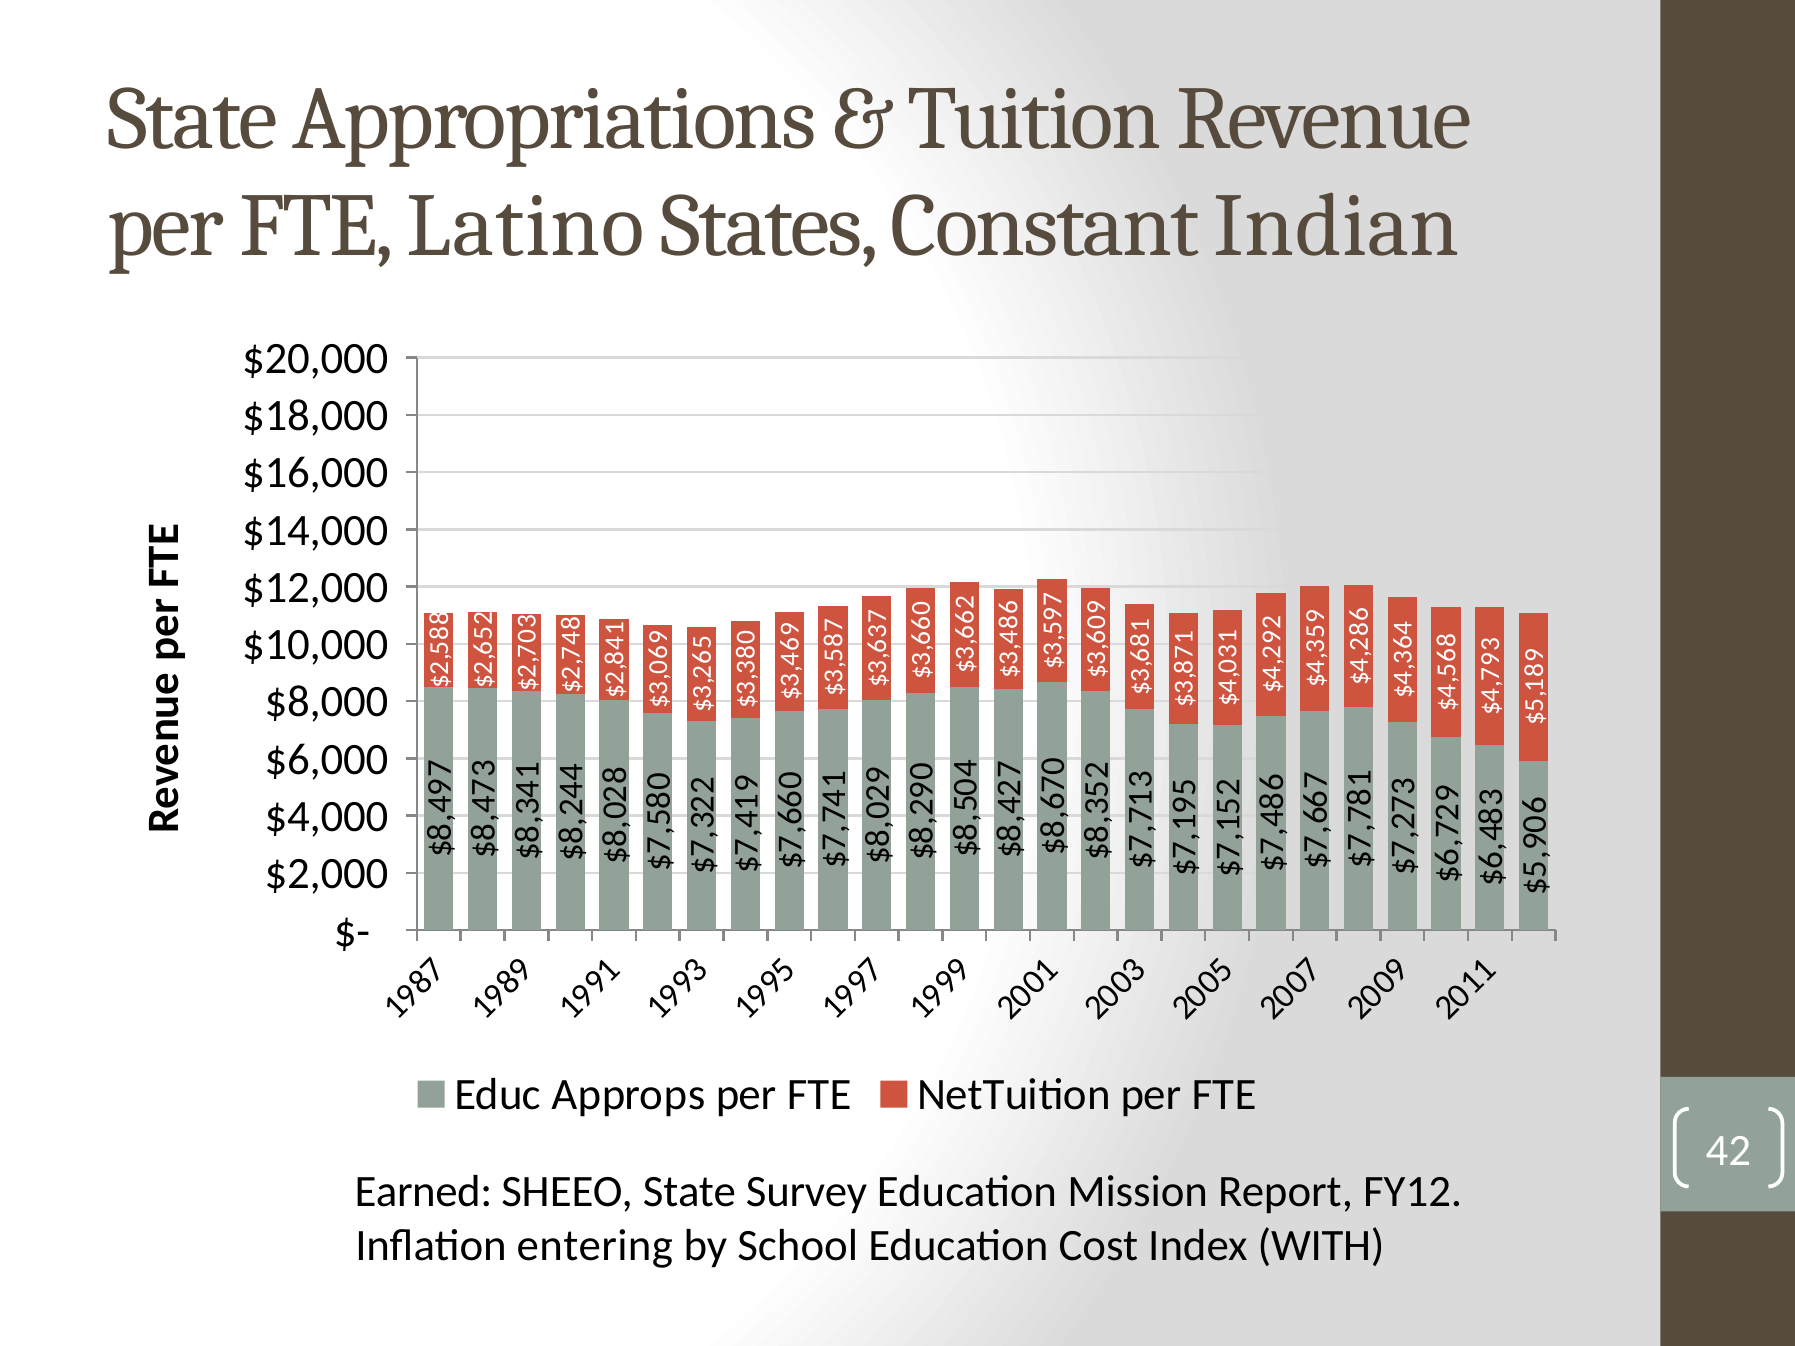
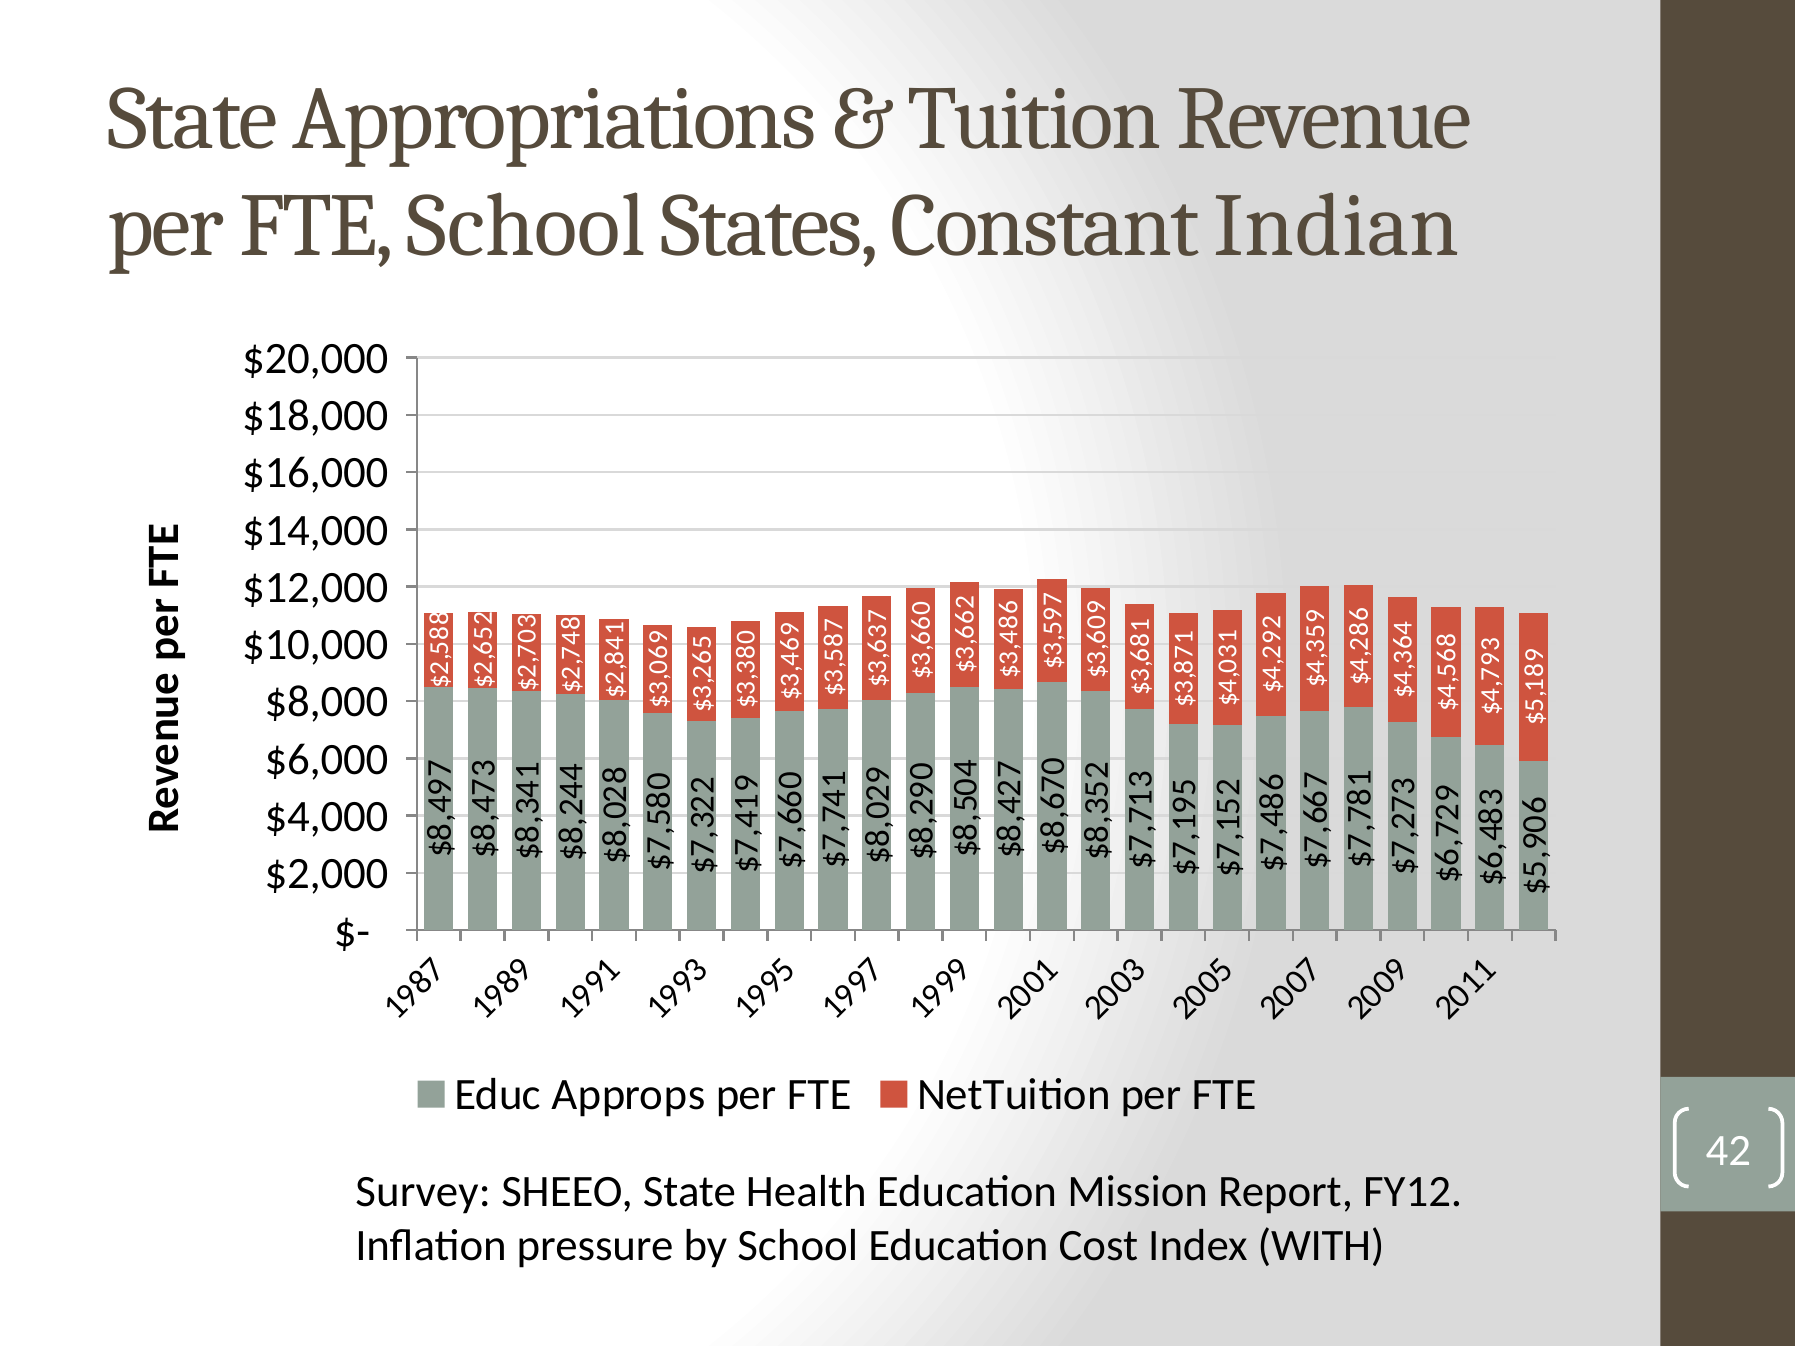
FTE Latino: Latino -> School (526, 226)
Earned: Earned -> Survey (423, 1192)
Survey: Survey -> Health (806, 1192)
entering: entering -> pressure (595, 1246)
